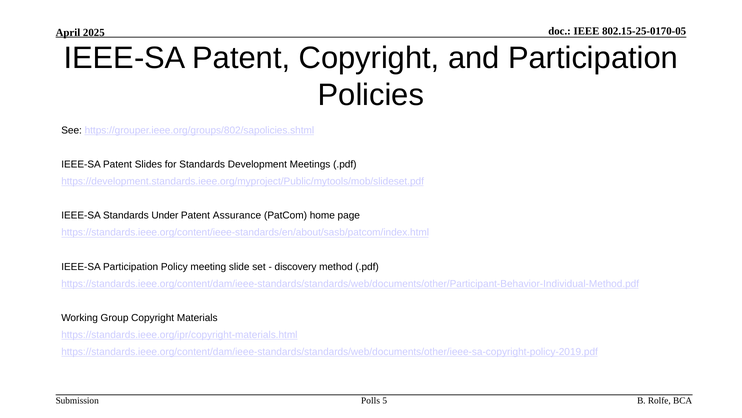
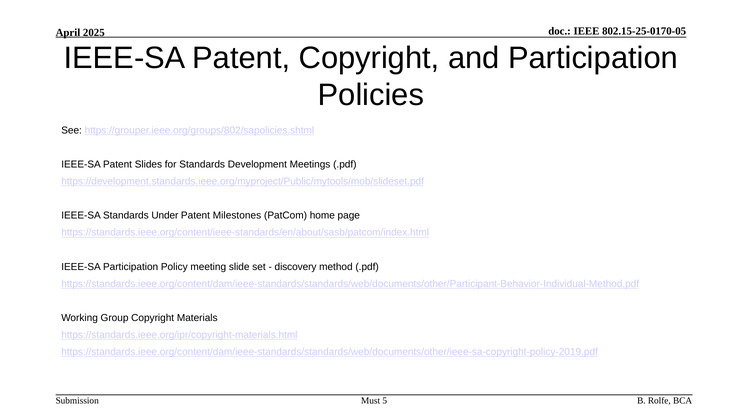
Assurance: Assurance -> Milestones (237, 215)
Polls: Polls -> Must (371, 400)
